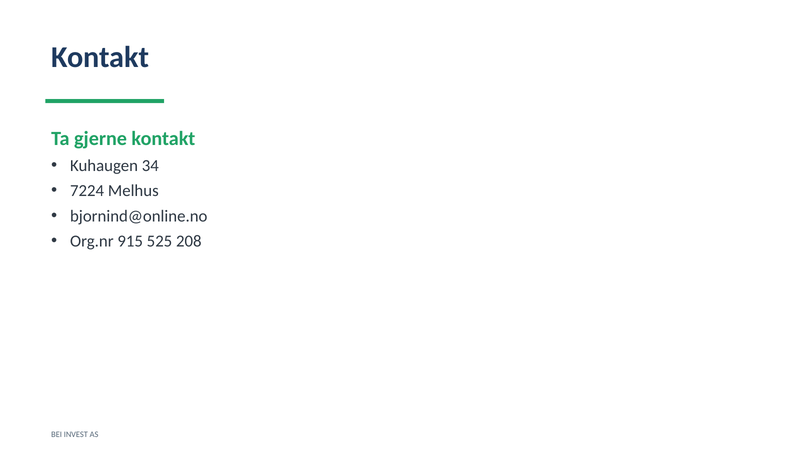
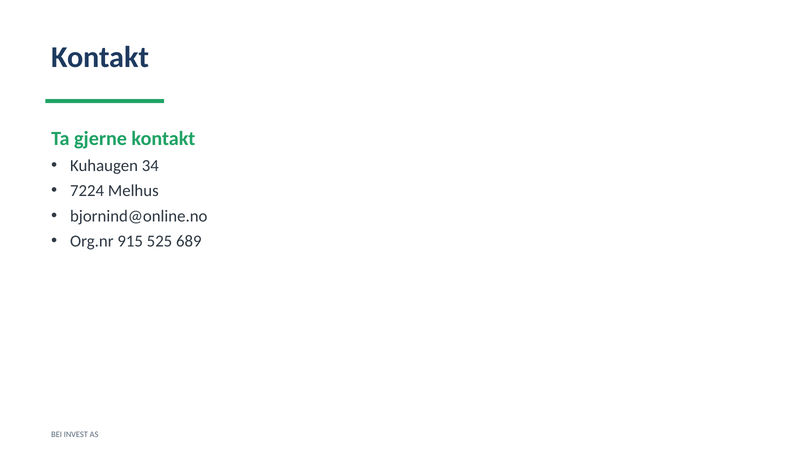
208: 208 -> 689 (189, 241)
